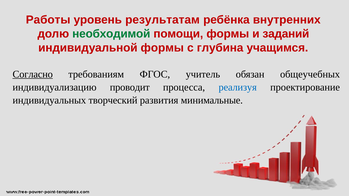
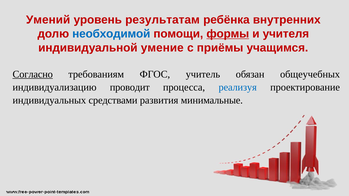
Работы: Работы -> Умений (48, 20)
необходимой colour: green -> blue (111, 34)
формы underline: none -> present (228, 34)
заданий: заданий -> учителя (286, 34)
индивидуальной формы: формы -> умение (162, 48)
глубина: глубина -> приёмы (220, 48)
творческий: творческий -> средствами (113, 100)
